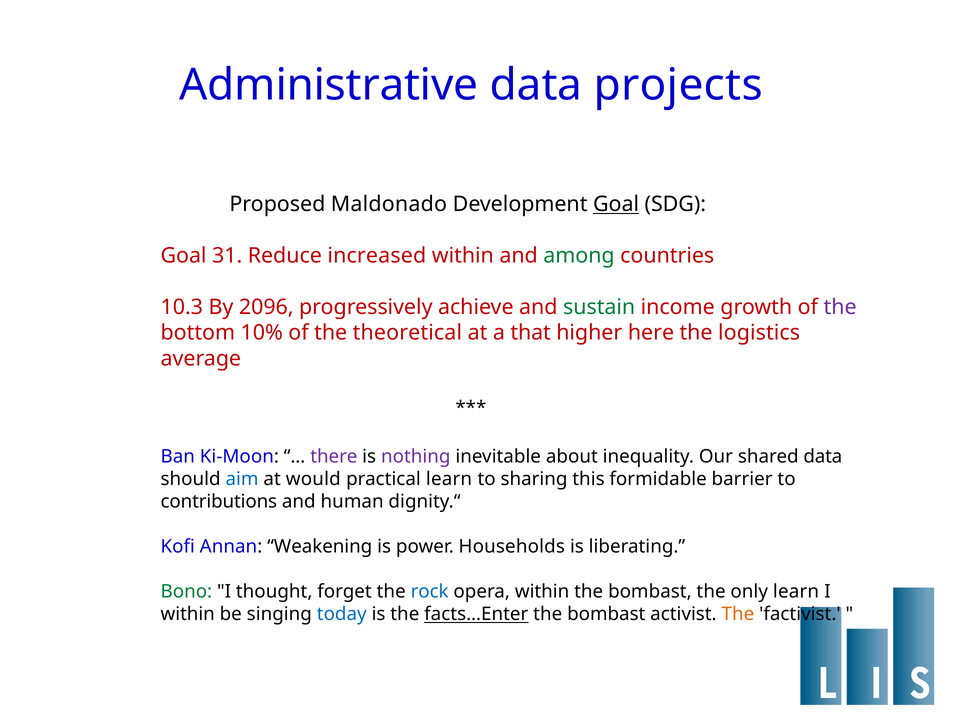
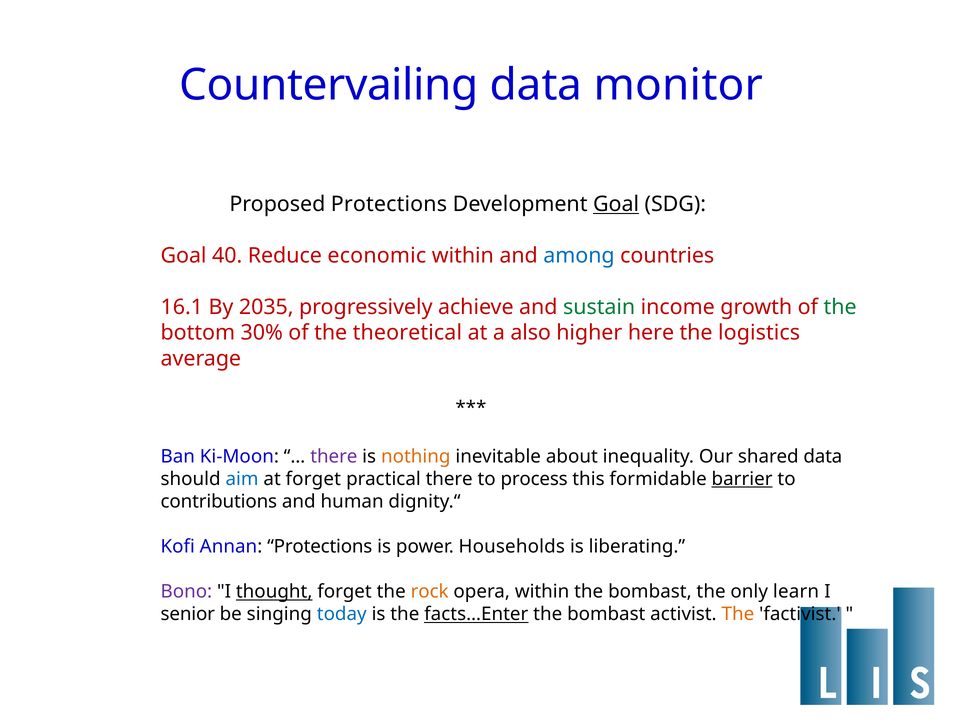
Administrative: Administrative -> Countervailing (329, 85)
projects: projects -> monitor (678, 85)
Proposed Maldonado: Maldonado -> Protections (389, 204)
31: 31 -> 40 (227, 256)
increased: increased -> economic (377, 256)
among colour: green -> blue (579, 256)
10.3: 10.3 -> 16.1 (182, 307)
2096: 2096 -> 2035 (266, 307)
the colour: purple -> green (840, 307)
10%: 10% -> 30% (262, 333)
that: that -> also (531, 333)
nothing colour: purple -> orange (416, 457)
at would: would -> forget (313, 479)
practical learn: learn -> there (449, 479)
sharing: sharing -> process (534, 479)
barrier underline: none -> present (742, 479)
Annan Weakening: Weakening -> Protections (320, 547)
Bono colour: green -> purple (186, 592)
thought underline: none -> present (274, 592)
rock colour: blue -> orange (430, 592)
within: within -> senior (188, 615)
